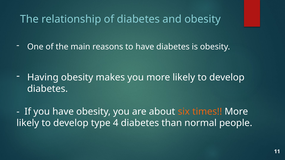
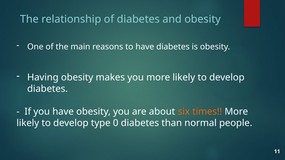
4: 4 -> 0 (116, 123)
